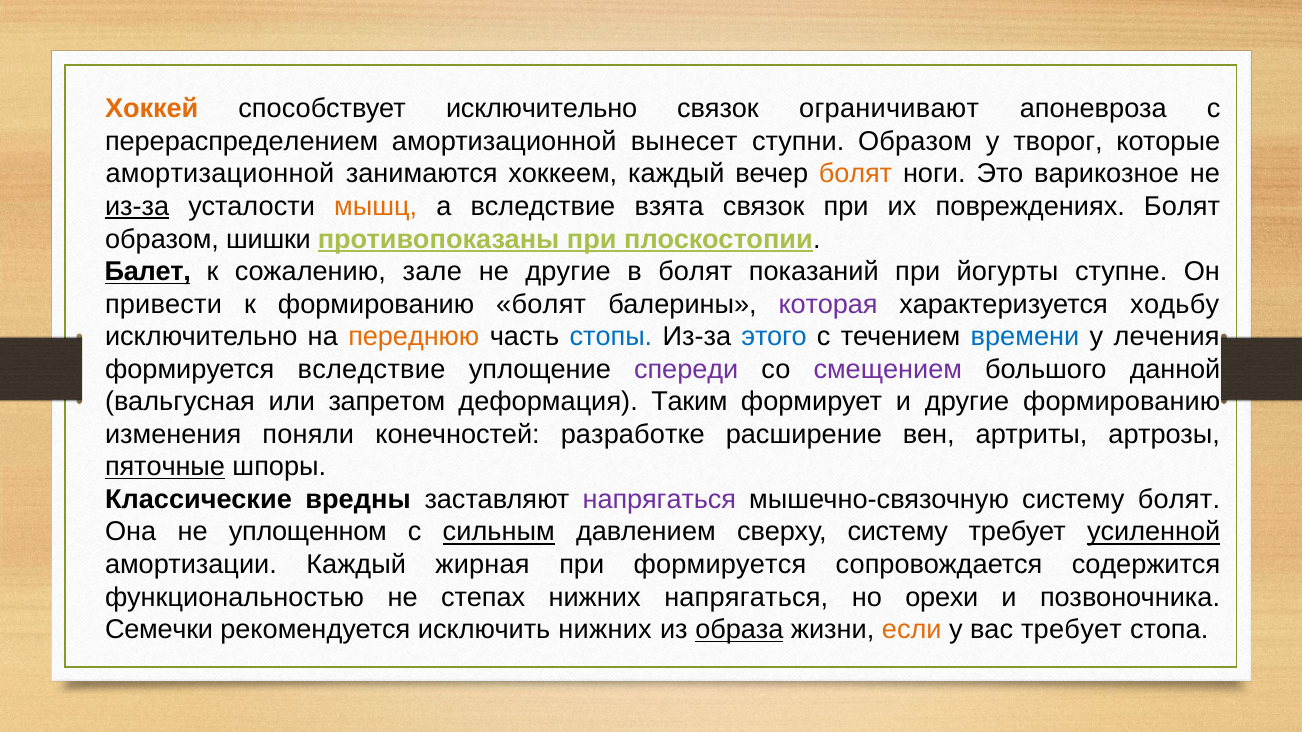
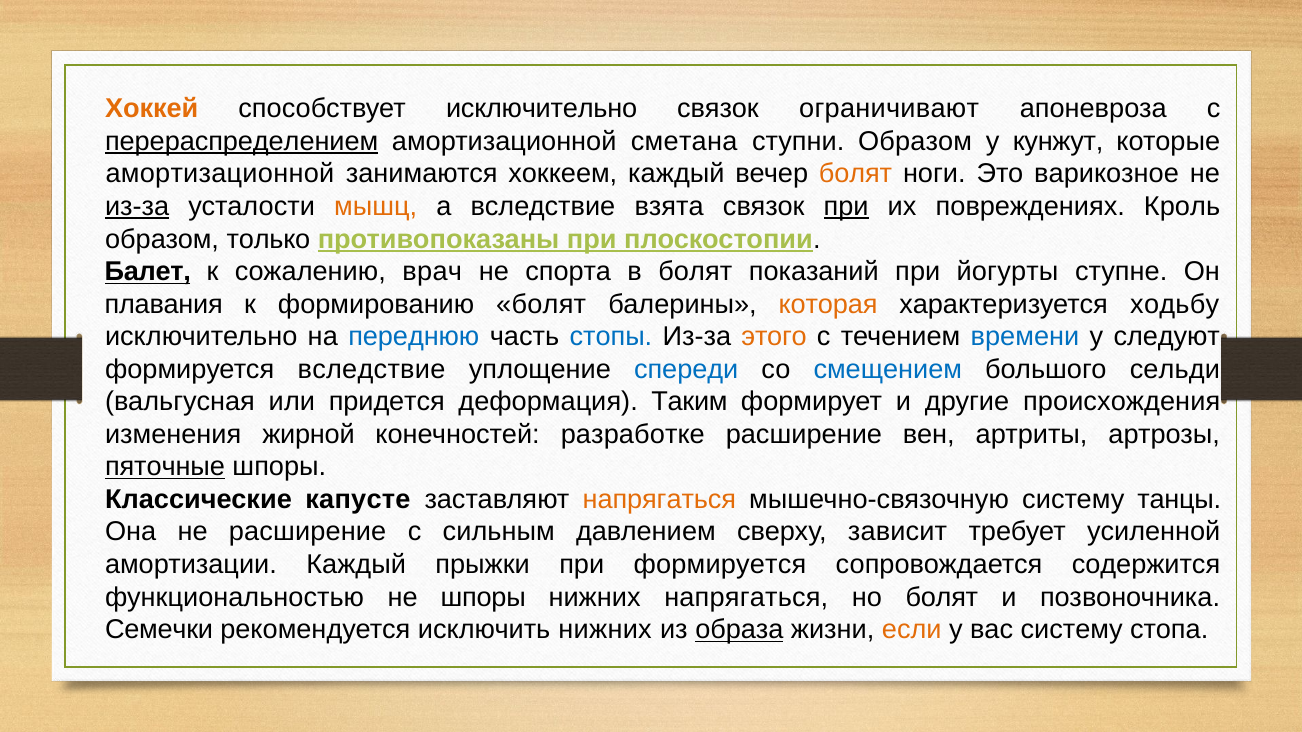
перераспределением underline: none -> present (242, 142)
вынесет: вынесет -> сметана (684, 142)
творог: творог -> кунжут (1058, 142)
при underline: none -> present (846, 207)
повреждениях Болят: Болят -> Кроль (1182, 207)
шишки: шишки -> только (268, 239)
зале: зале -> врач (432, 272)
не другие: другие -> спорта (568, 272)
привести: привести -> плавания (164, 304)
которая colour: purple -> orange (828, 304)
переднюю colour: orange -> blue (414, 337)
этого colour: blue -> orange (774, 337)
лечения: лечения -> следуют (1167, 337)
спереди colour: purple -> blue (686, 369)
смещением colour: purple -> blue (888, 369)
данной: данной -> сельди (1175, 369)
запретом: запретом -> придется (387, 402)
другие формированию: формированию -> происхождения (1122, 402)
поняли: поняли -> жирной (308, 435)
вредны: вредны -> капусте (358, 500)
напрягаться colour: purple -> orange (659, 500)
систему болят: болят -> танцы (1179, 500)
не уплощенном: уплощенном -> расширение (308, 532)
сильным underline: present -> none (499, 532)
сверху систему: систему -> зависит (898, 532)
усиленной underline: present -> none (1154, 532)
жирная: жирная -> прыжки (483, 565)
не степах: степах -> шпоры (483, 597)
но орехи: орехи -> болят (942, 597)
вас требует: требует -> систему (1072, 630)
